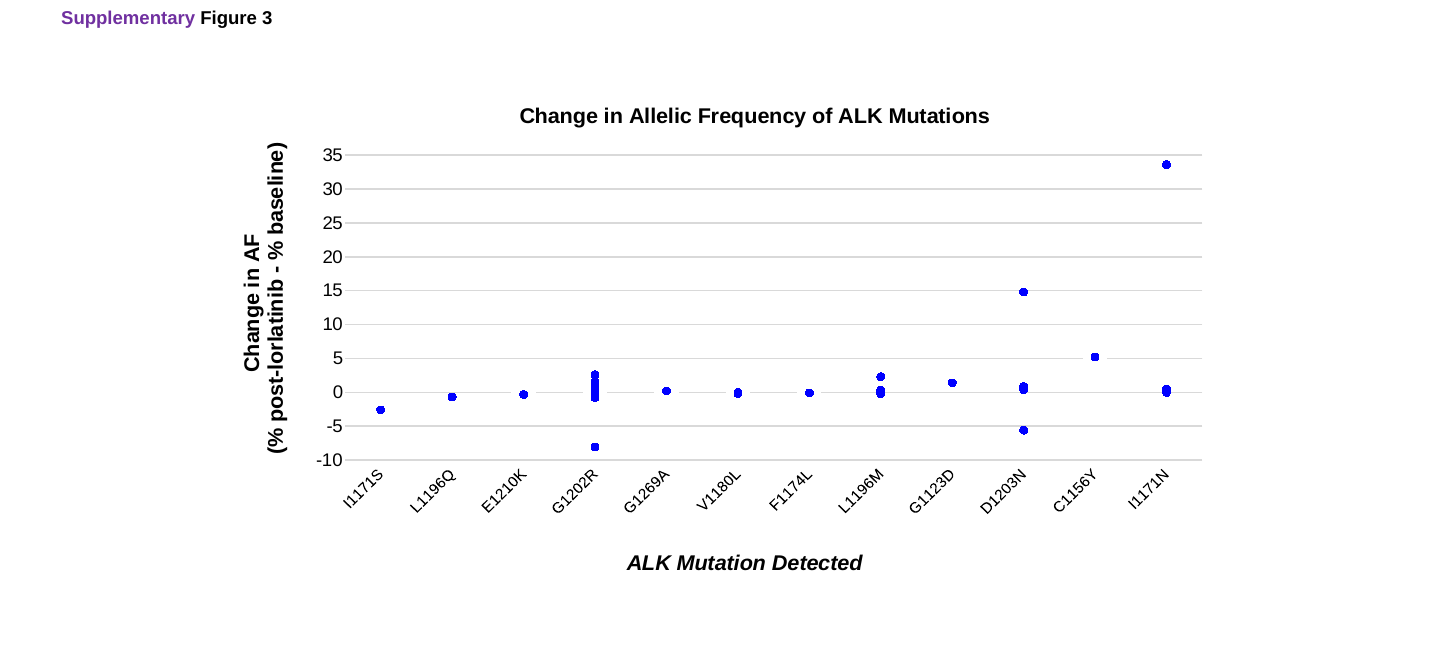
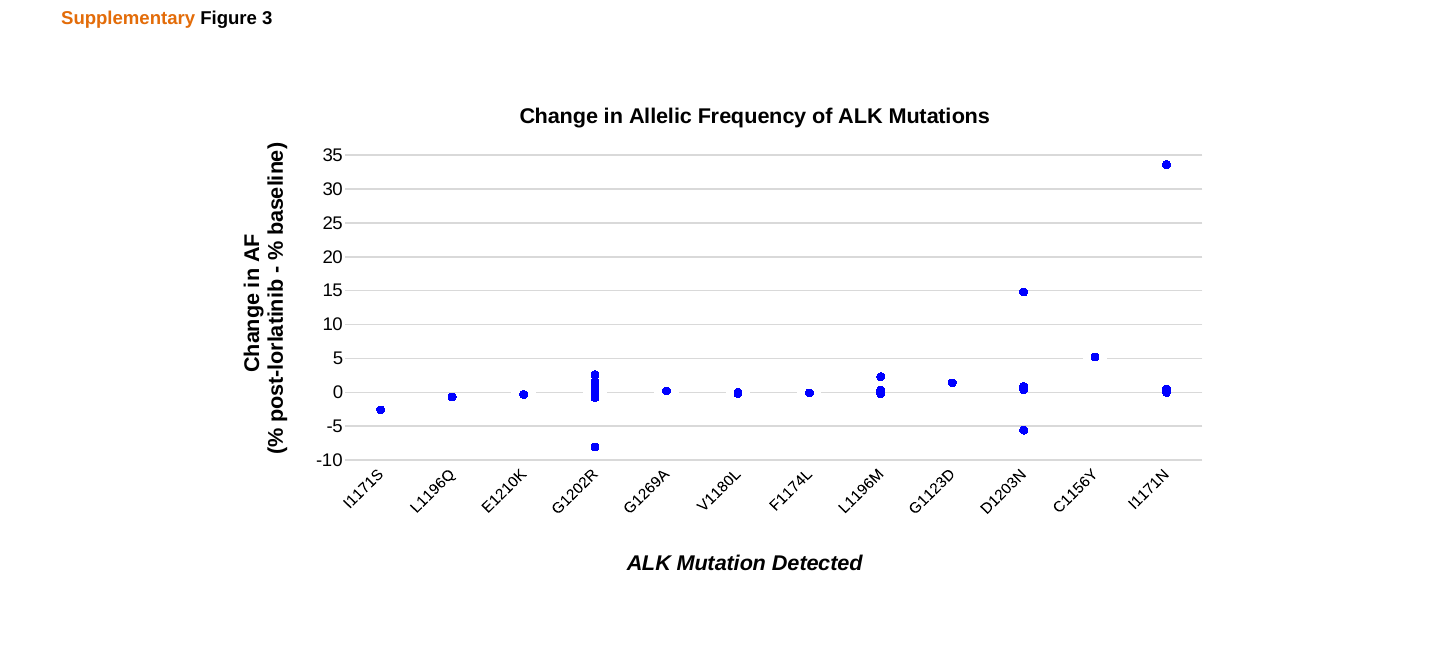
Supplementary colour: purple -> orange (128, 18)
